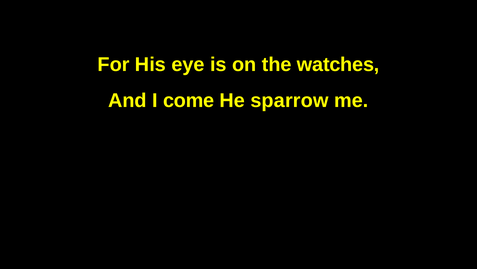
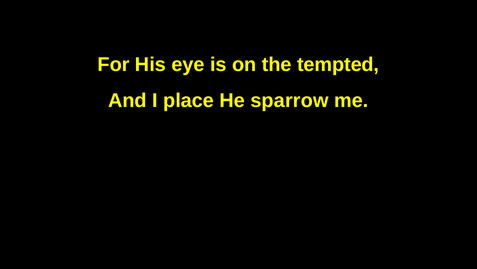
watches: watches -> tempted (338, 65)
come: come -> place (189, 100)
